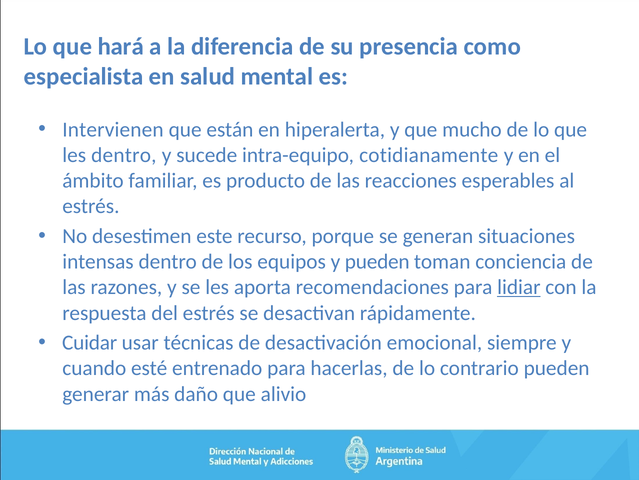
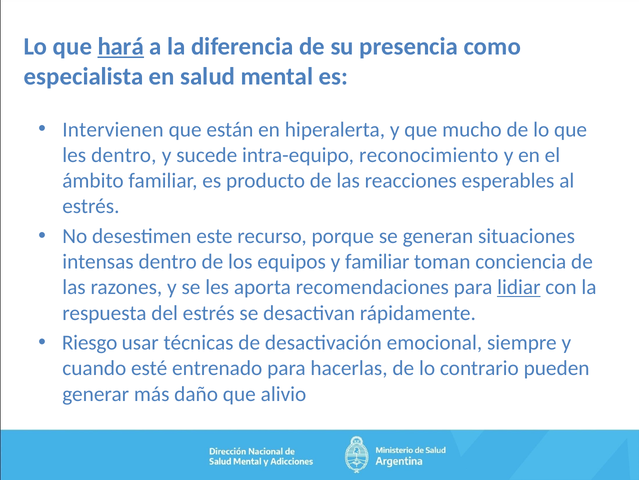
hará underline: none -> present (121, 46)
cotidianamente: cotidianamente -> reconocimiento (429, 155)
y pueden: pueden -> familiar (377, 261)
Cuidar: Cuidar -> Riesgo (90, 342)
